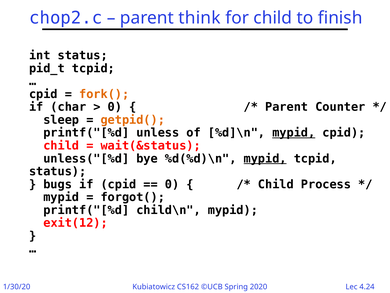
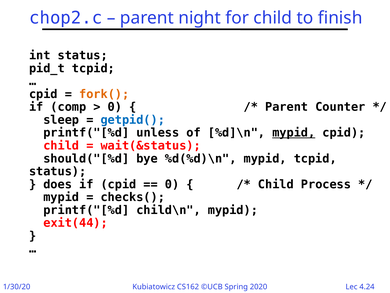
think: think -> night (200, 18)
char: char -> comp (68, 107)
getpid( colour: orange -> blue (133, 120)
unless("[%d: unless("[%d -> should("[%d (86, 158)
mypid underline: present -> none (265, 158)
bugs: bugs -> does (58, 184)
forgot(: forgot( -> checks( (133, 197)
exit(12: exit(12 -> exit(44 (76, 223)
